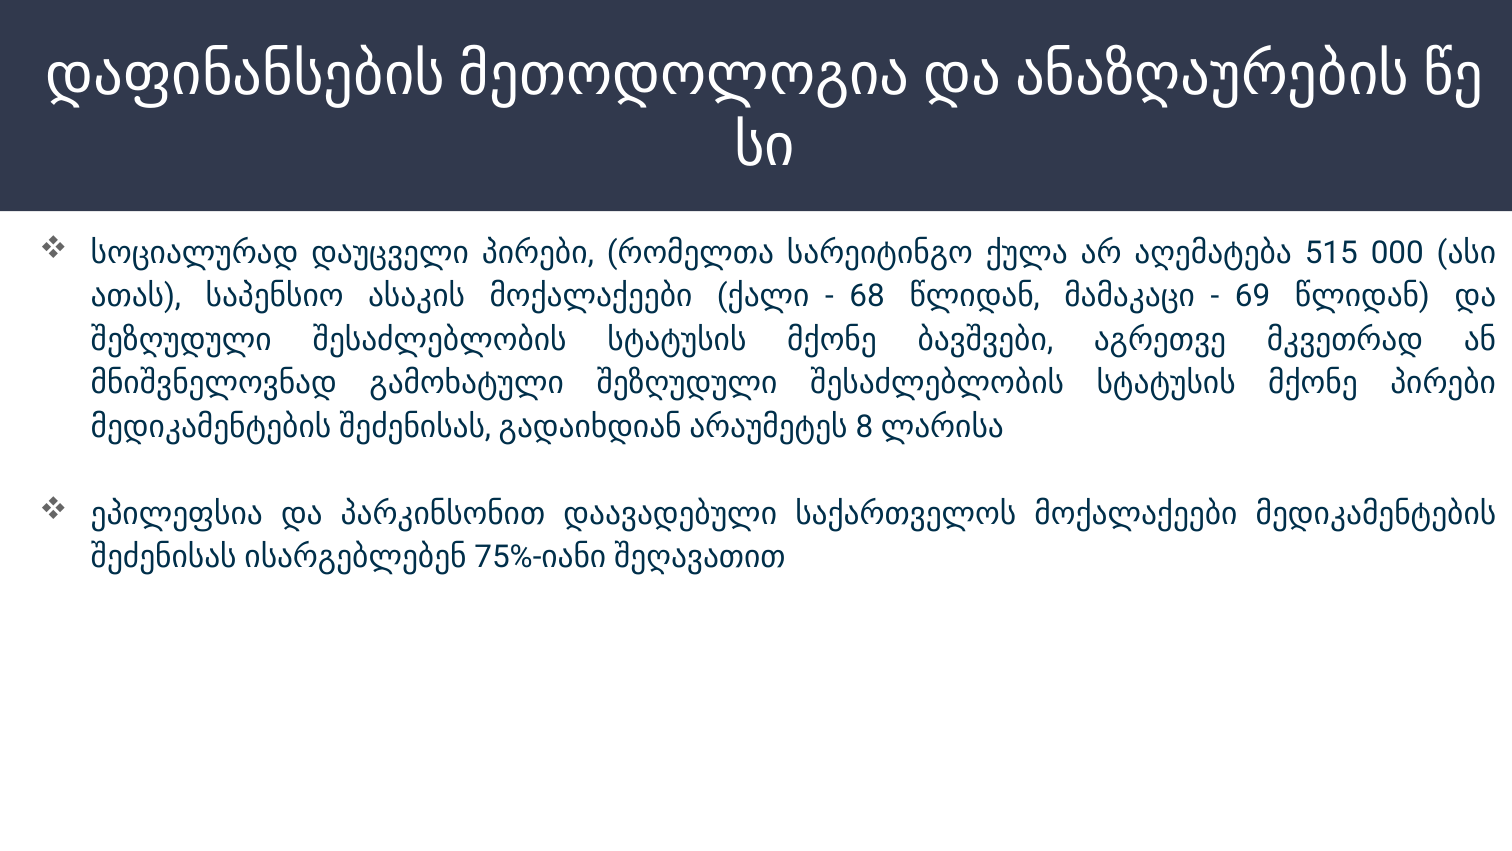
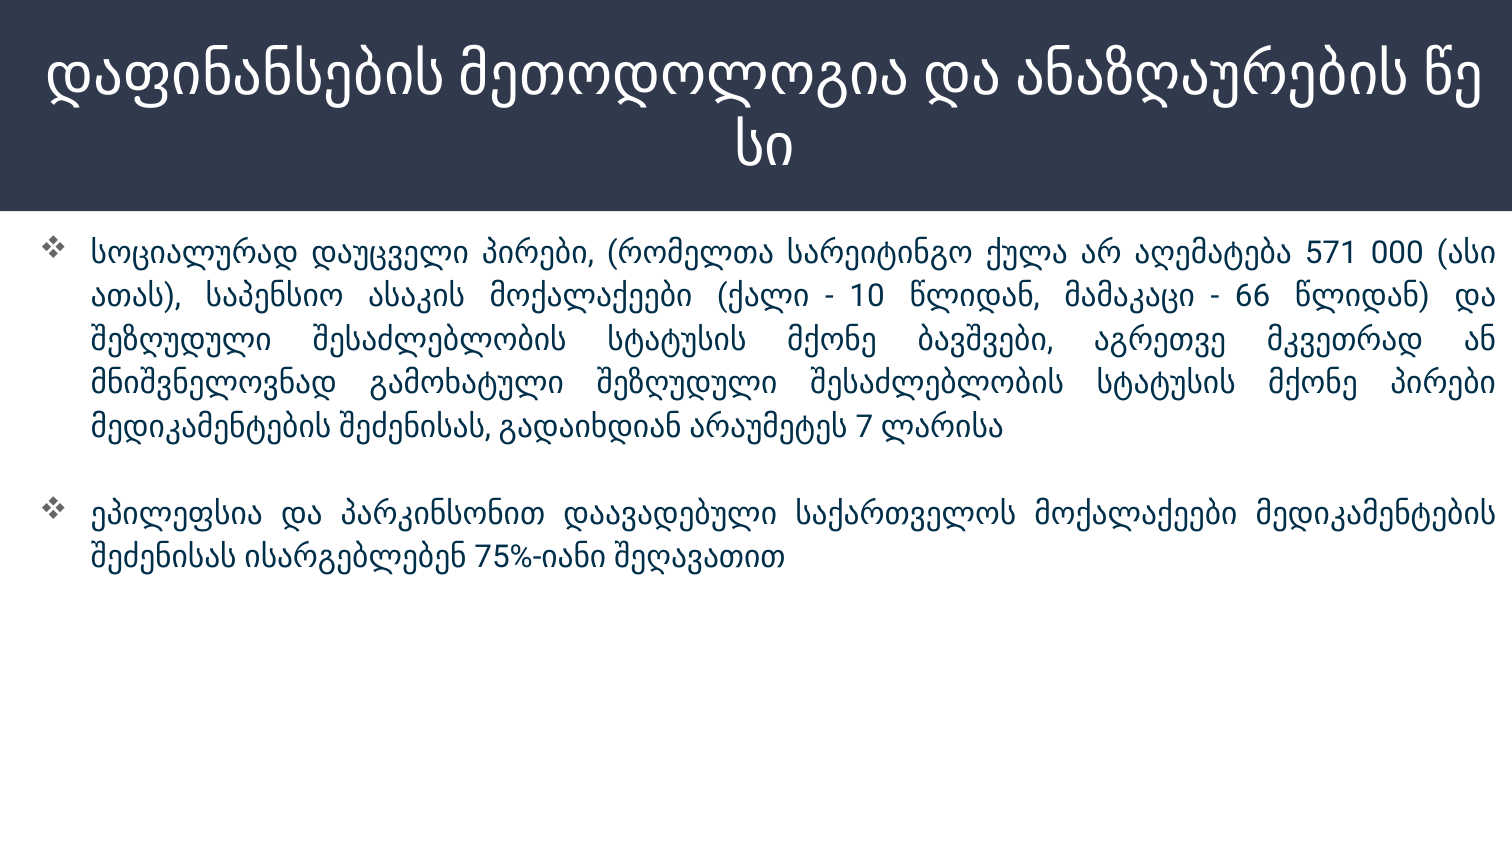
515: 515 -> 571 (1331, 253)
68: 68 -> 10 (867, 296)
69: 69 -> 66 (1253, 296)
8: 8 -> 7 (864, 427)
